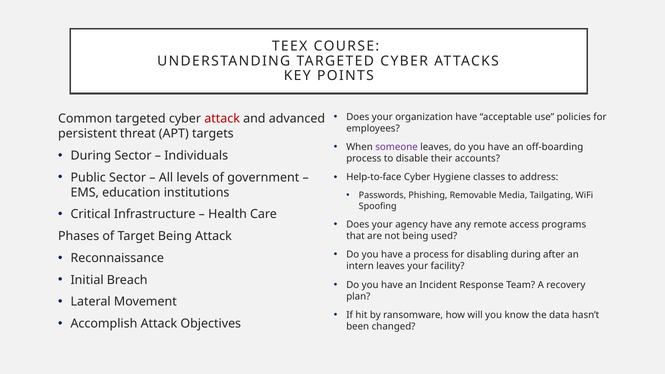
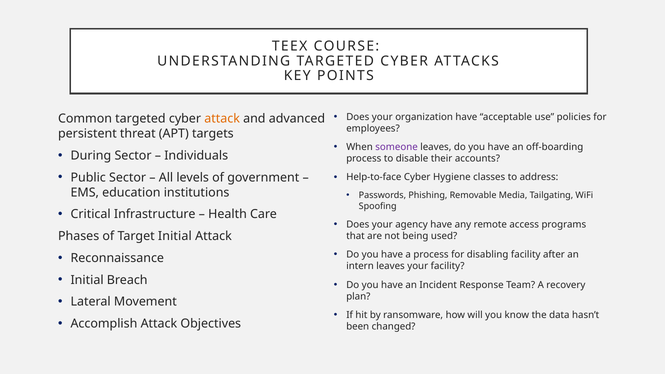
attack colour: red -> orange (222, 119)
Target Being: Being -> Initial (175, 236)
disabling during: during -> facility (526, 255)
